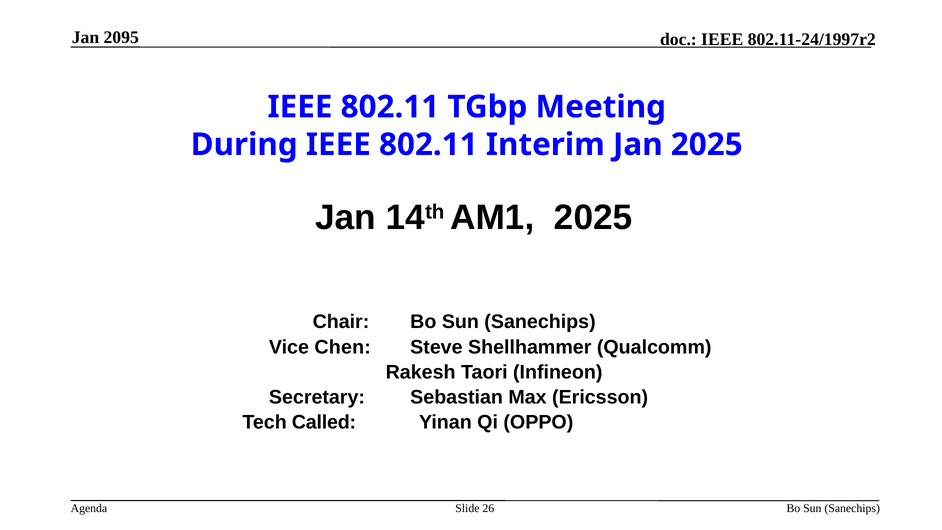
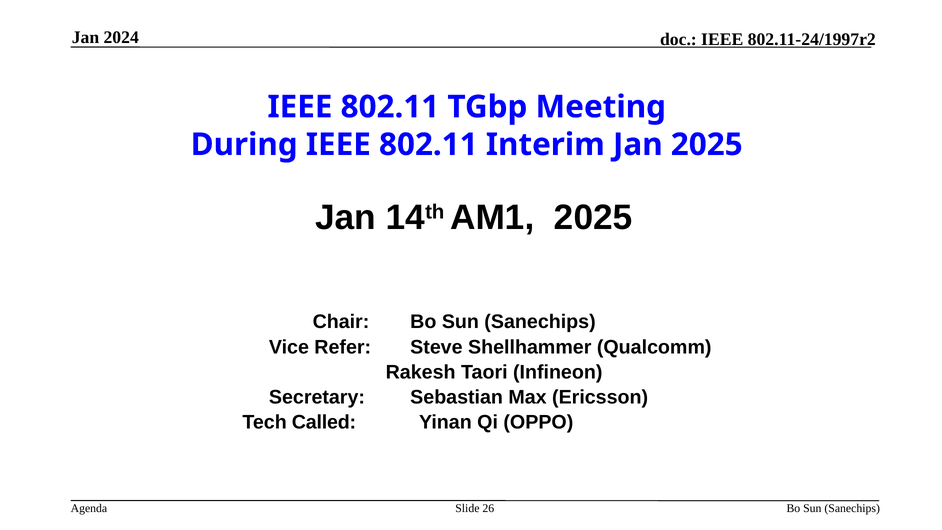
2095: 2095 -> 2024 (121, 37)
Chen: Chen -> Refer (343, 347)
